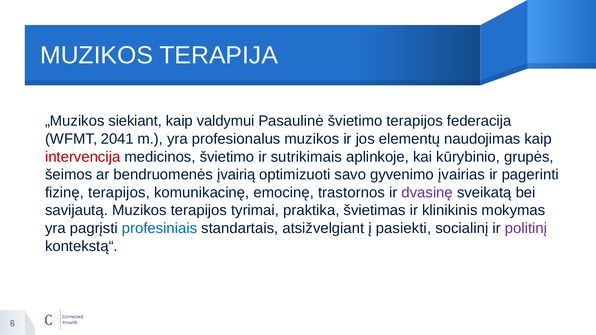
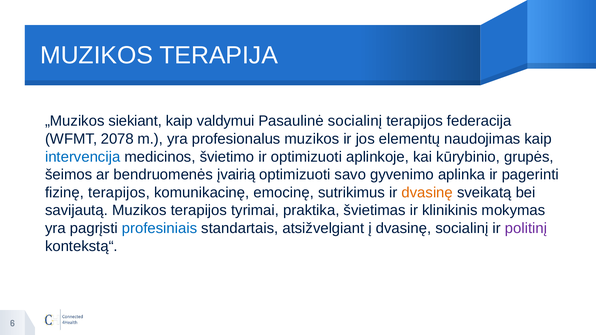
Pasaulinė švietimo: švietimo -> socialinį (355, 121)
2041: 2041 -> 2078 (117, 139)
intervencija colour: red -> blue (83, 157)
ir sutrikimais: sutrikimais -> optimizuoti (306, 157)
įvairias: įvairias -> aplinka (462, 175)
trastornos: trastornos -> sutrikimus (352, 193)
dvasinę colour: purple -> orange (427, 193)
į pasiekti: pasiekti -> dvasinę (404, 228)
